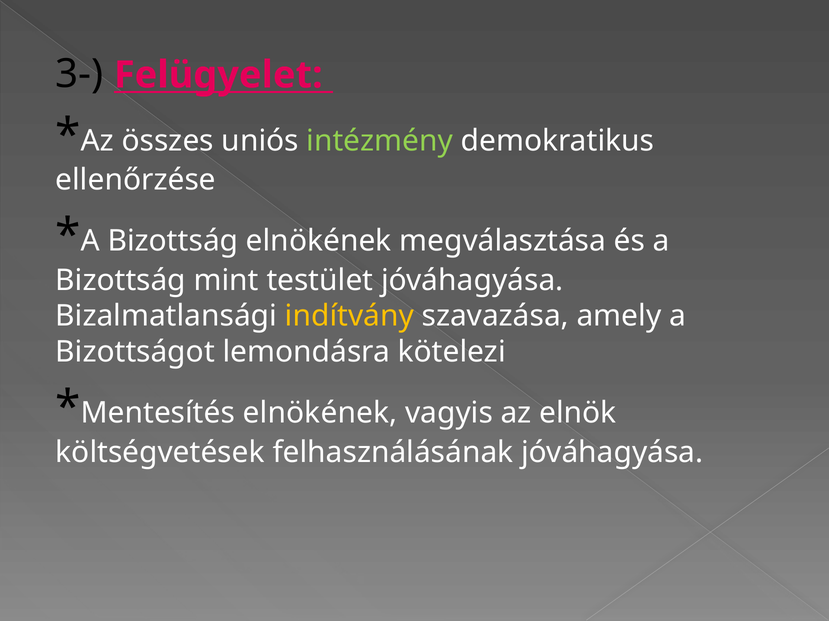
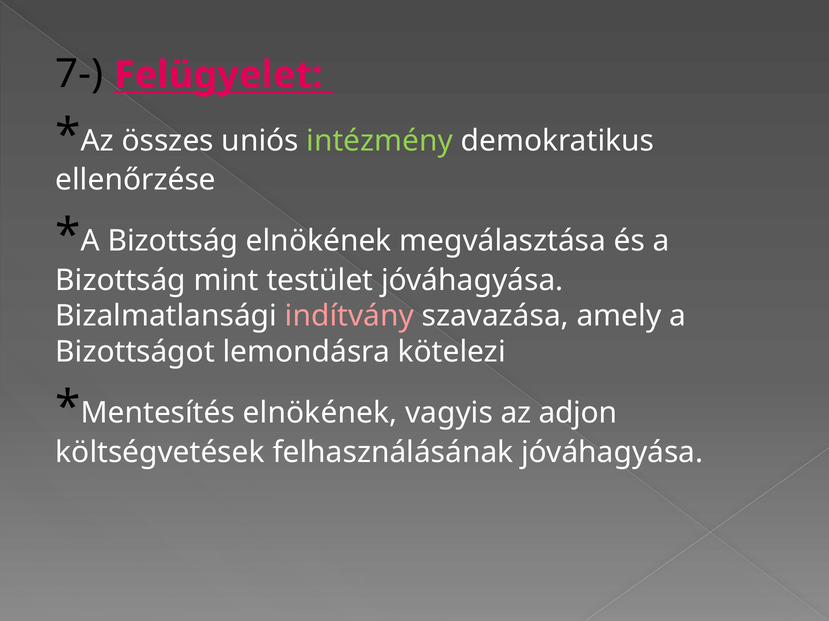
3-: 3- -> 7- (79, 74)
indítvány colour: yellow -> pink (349, 316)
elnök: elnök -> adjon (578, 414)
